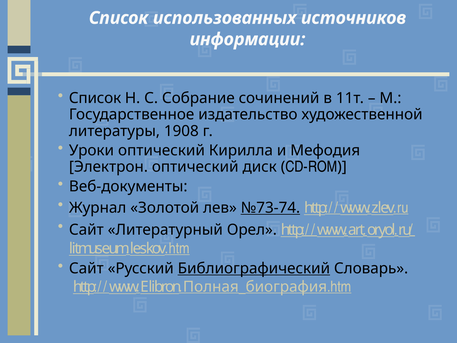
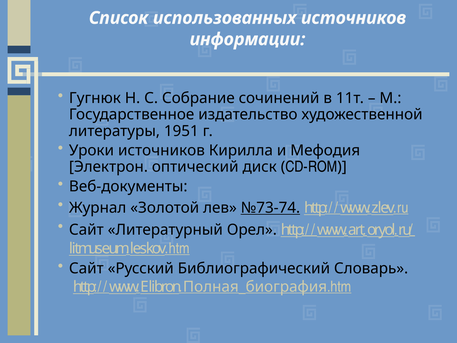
Список: Список -> Гугнюк (95, 98)
1908: 1908 -> 1951 (181, 131)
Уроки оптический: оптический -> источников (161, 150)
Библиографический underline: present -> none (254, 268)
